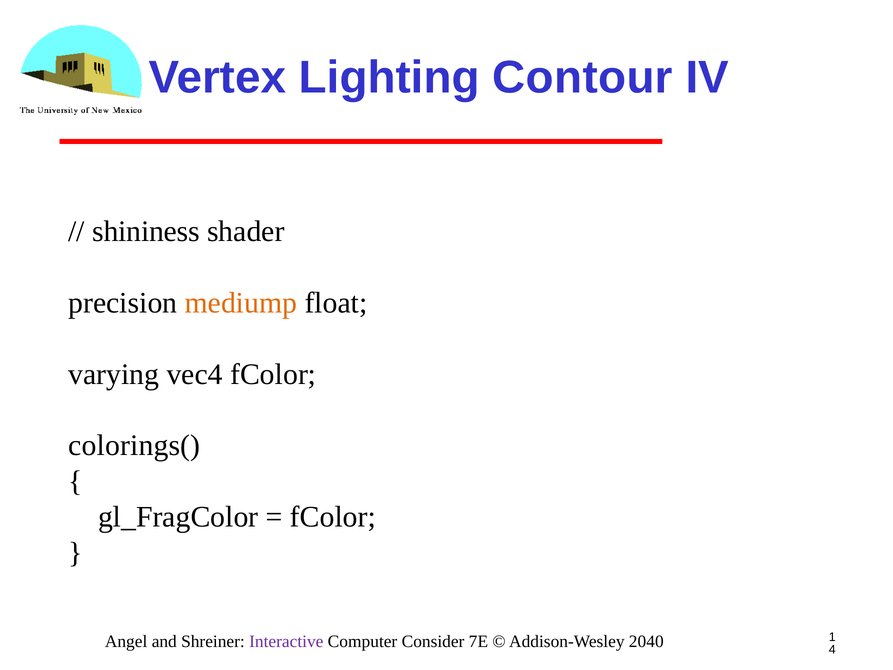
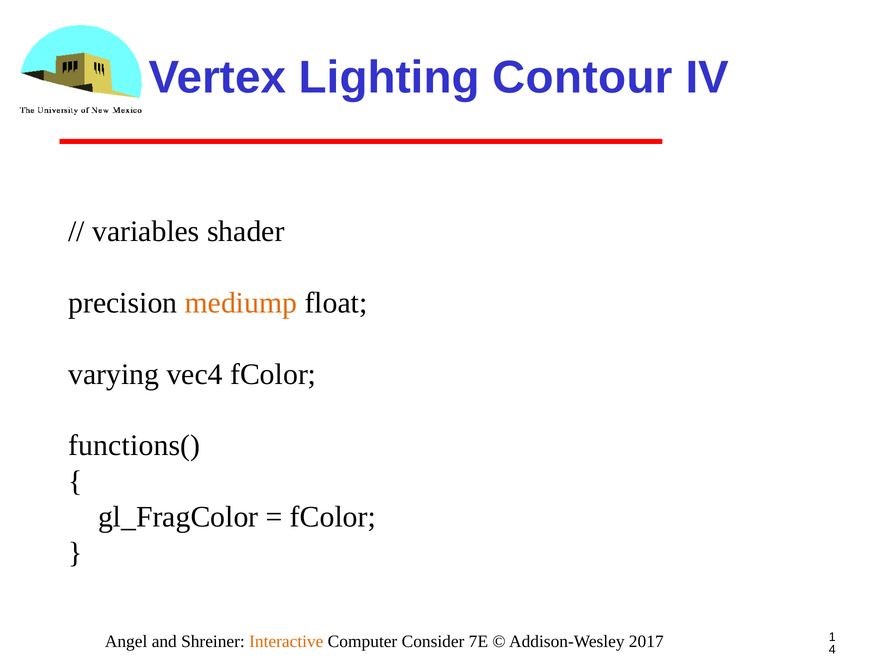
shininess: shininess -> variables (146, 231)
colorings(: colorings( -> functions( (134, 445)
Interactive colour: purple -> orange (286, 641)
2040: 2040 -> 2017 (646, 641)
